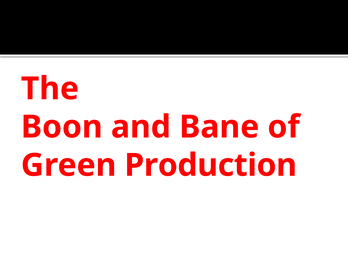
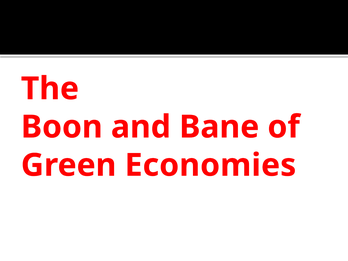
Production: Production -> Economies (210, 165)
